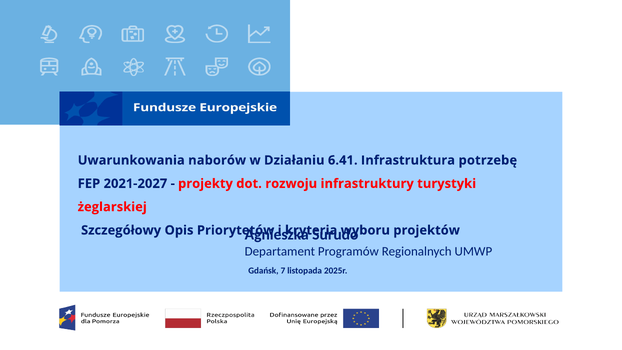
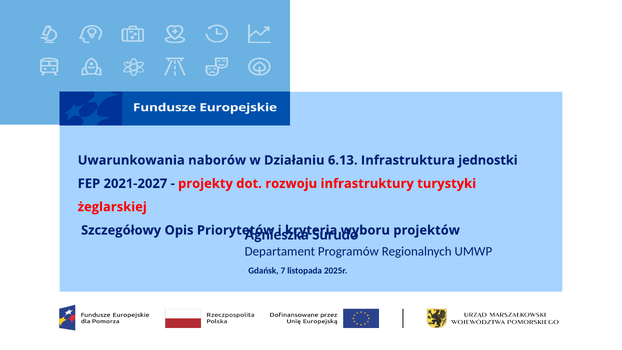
6.41: 6.41 -> 6.13 (343, 160)
potrzebę: potrzebę -> jednostki (488, 160)
